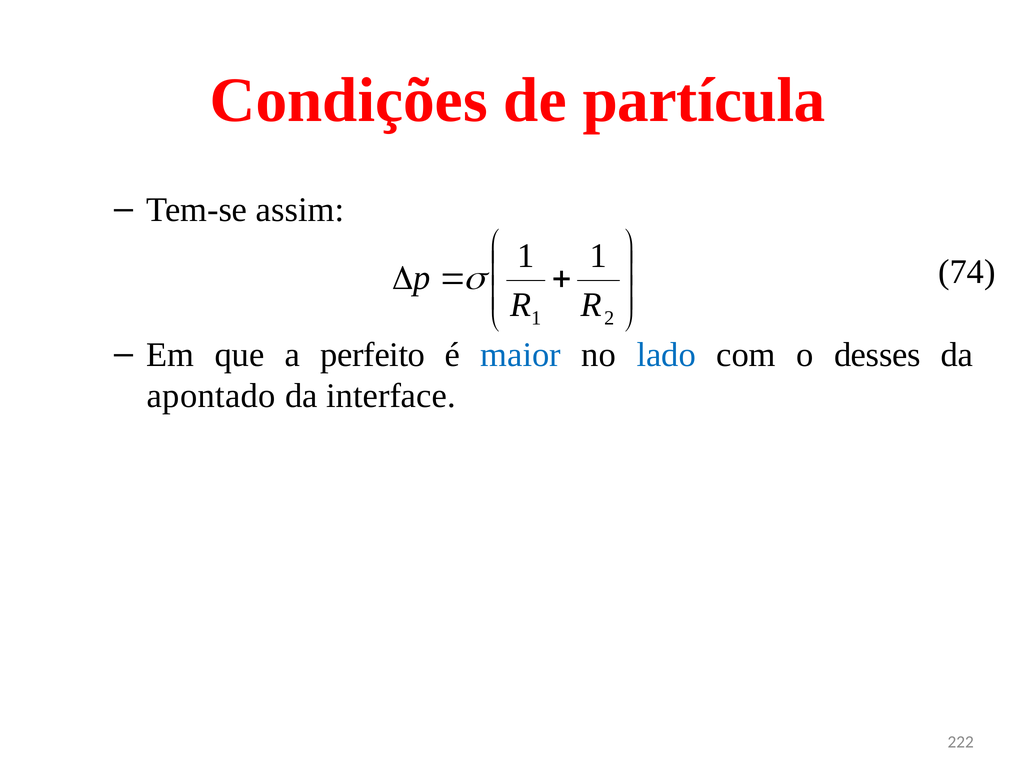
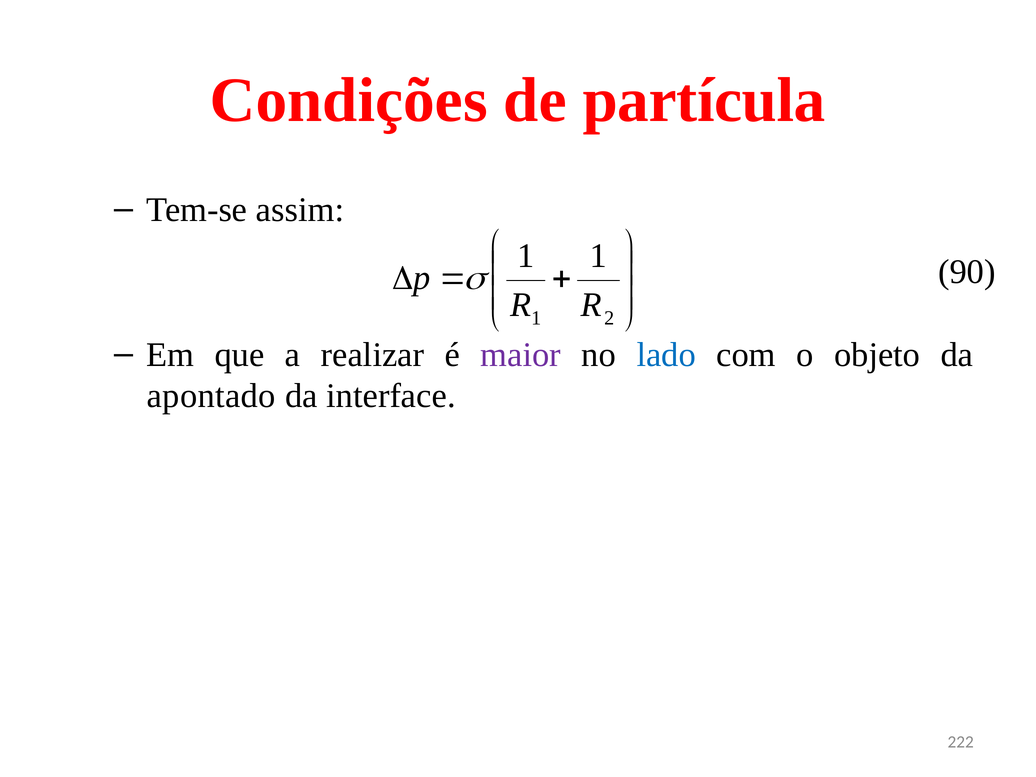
74: 74 -> 90 (967, 272)
perfeito: perfeito -> realizar (373, 355)
maior colour: blue -> purple (521, 355)
desses: desses -> objeto (877, 355)
